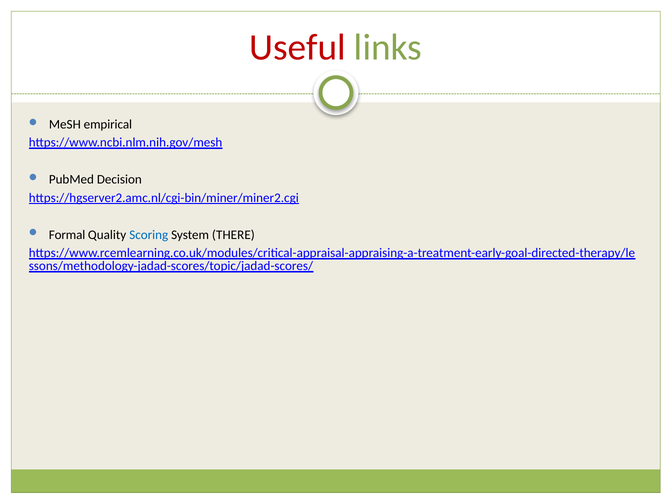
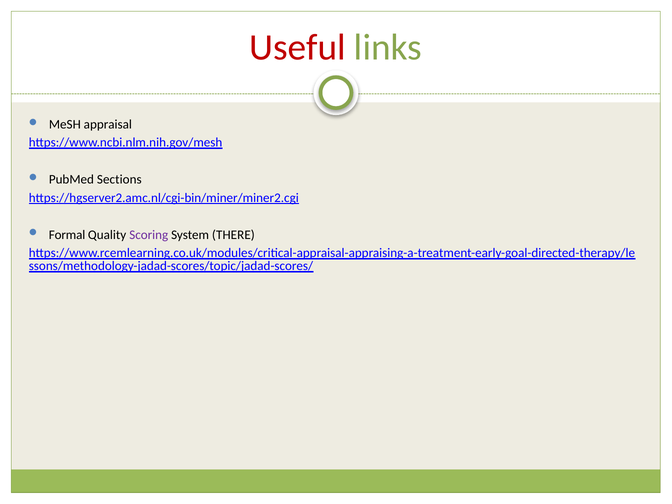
empirical: empirical -> appraisal (108, 124)
Decision: Decision -> Sections (119, 180)
Scoring colour: blue -> purple (149, 235)
